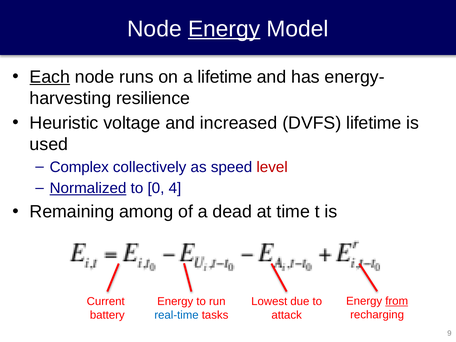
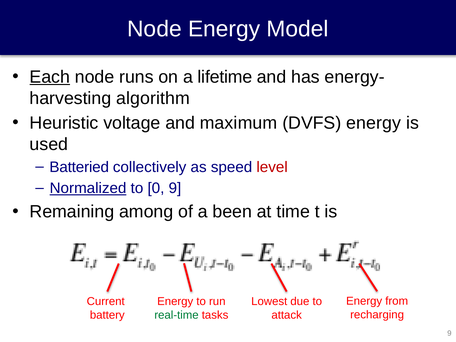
Energy underline: present -> none (224, 29)
resilience: resilience -> algorithm (153, 98)
increased: increased -> maximum (239, 123)
DVFS lifetime: lifetime -> energy (374, 123)
Complex: Complex -> Batteried (79, 167)
0 4: 4 -> 9 (175, 188)
dead: dead -> been (232, 212)
from underline: present -> none (397, 301)
real-time colour: blue -> green (176, 315)
